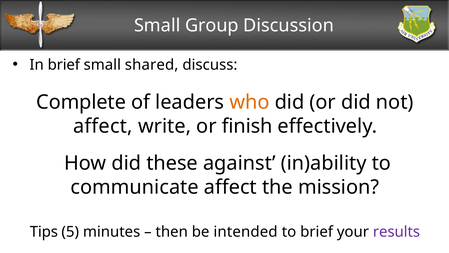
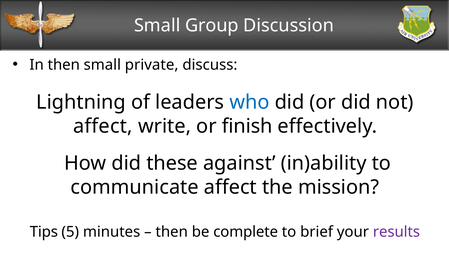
In brief: brief -> then (64, 65)
shared: shared -> private (152, 65)
Complete: Complete -> Lightning (81, 102)
who colour: orange -> blue (249, 102)
intended: intended -> complete (246, 232)
